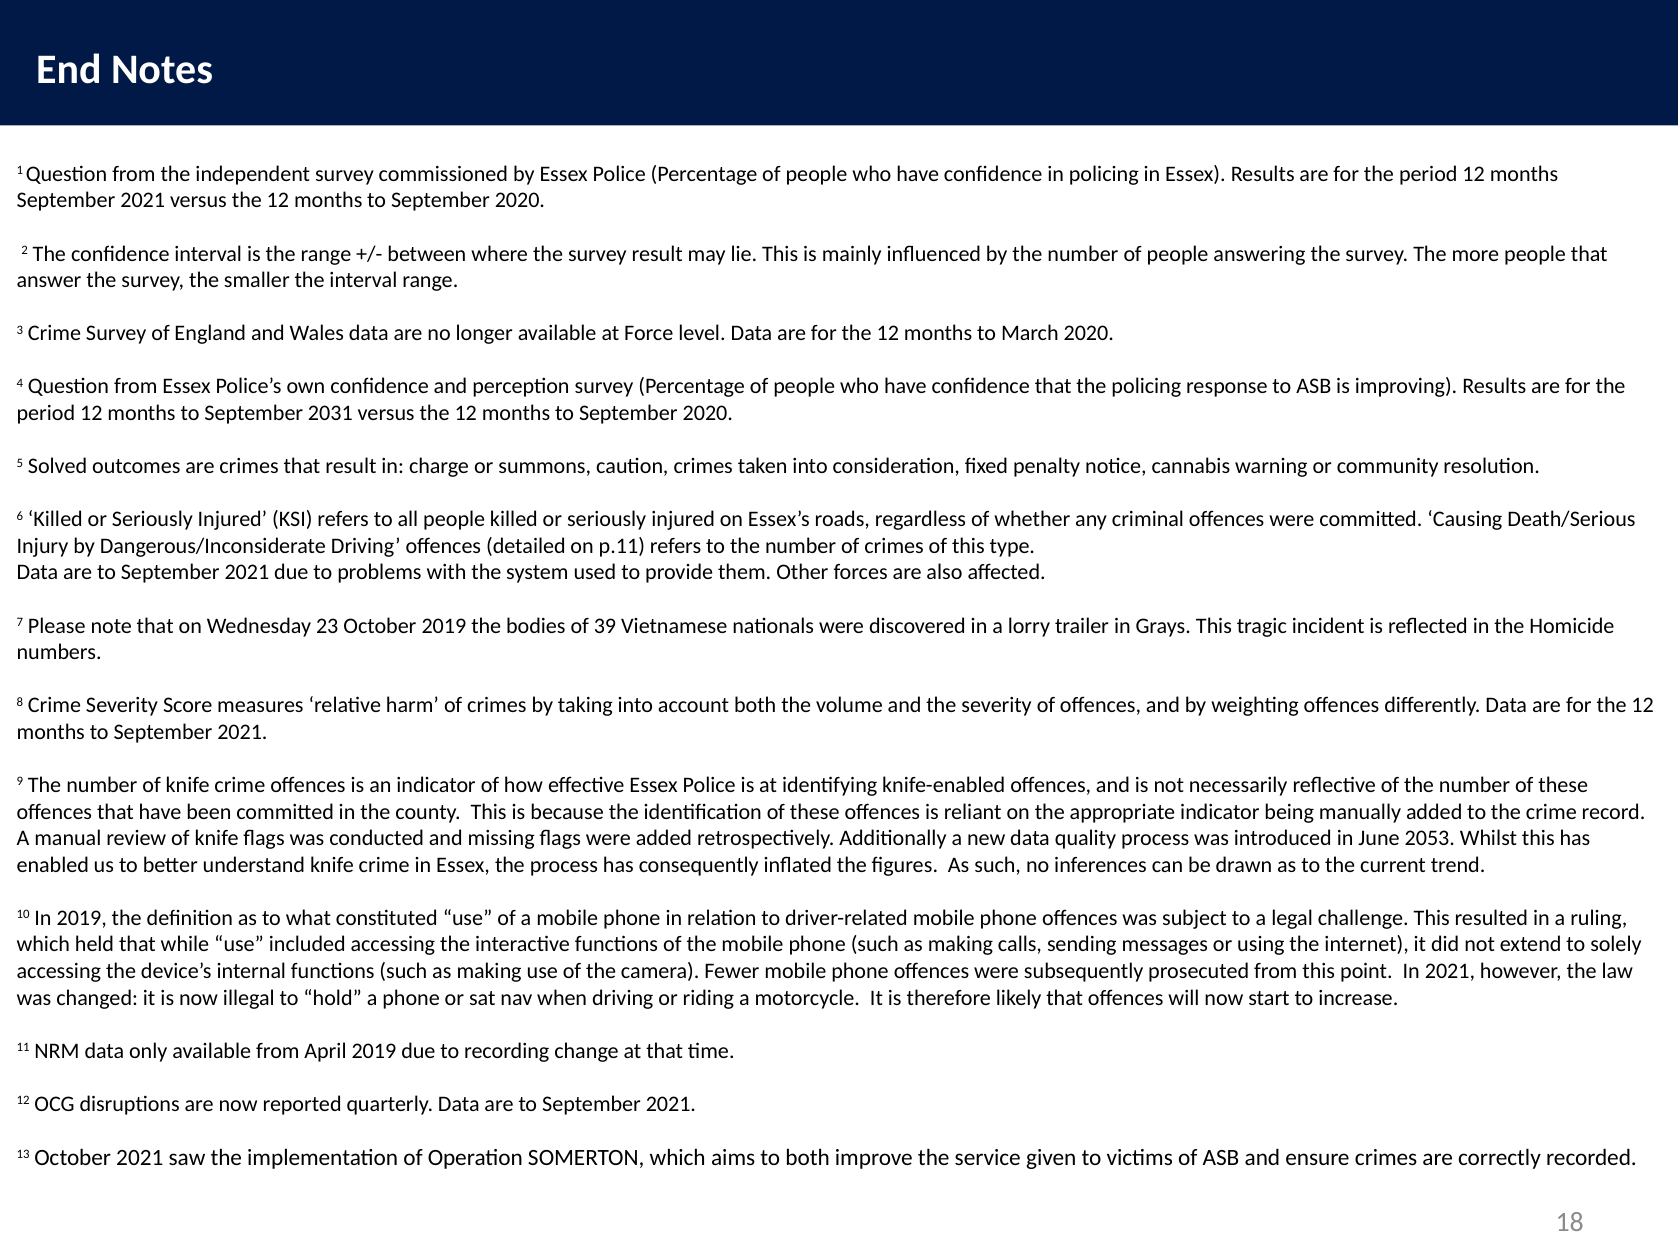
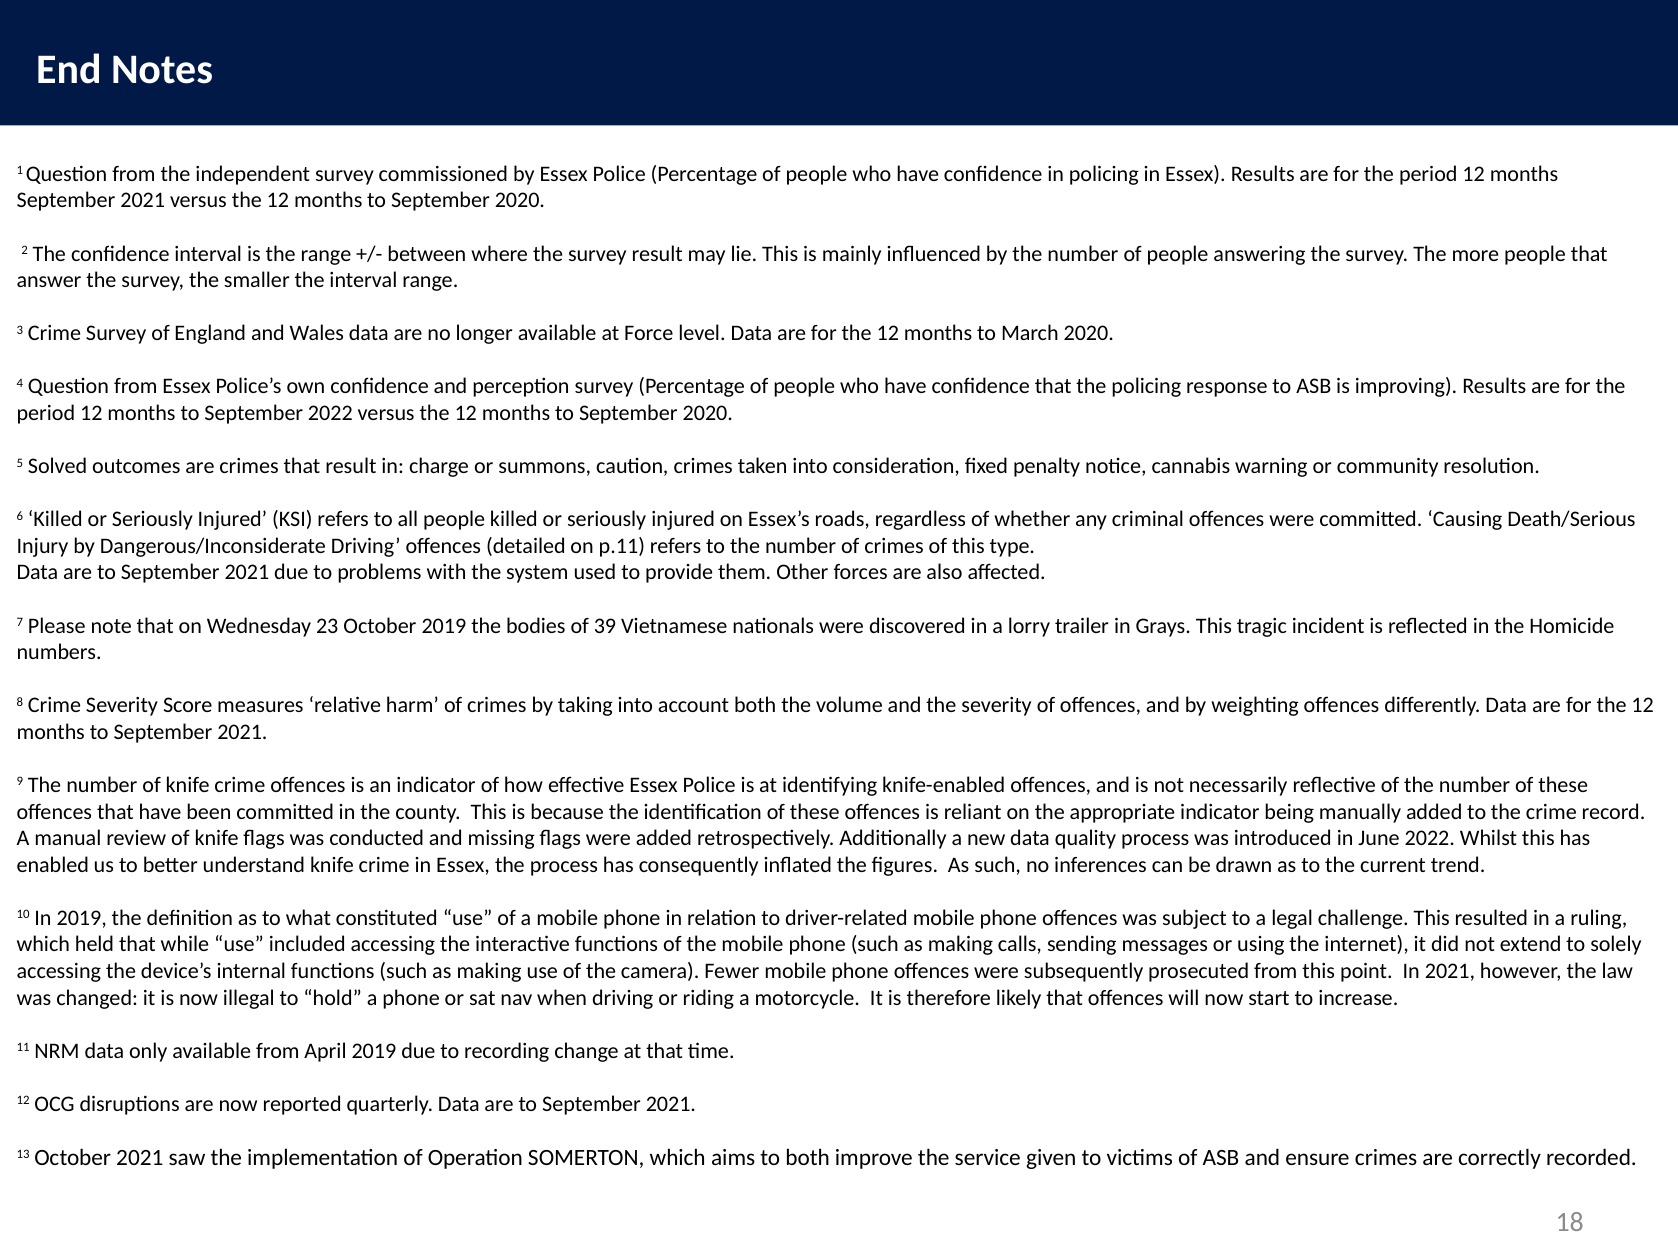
September 2031: 2031 -> 2022 (330, 413)
June 2053: 2053 -> 2022 (1430, 838)
